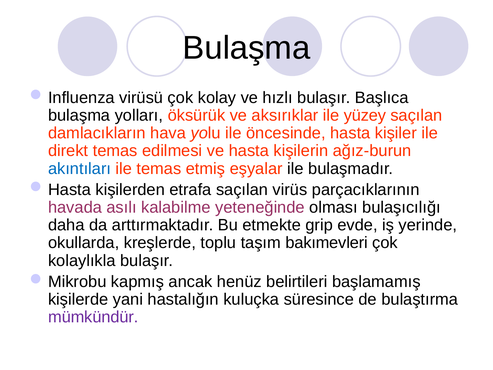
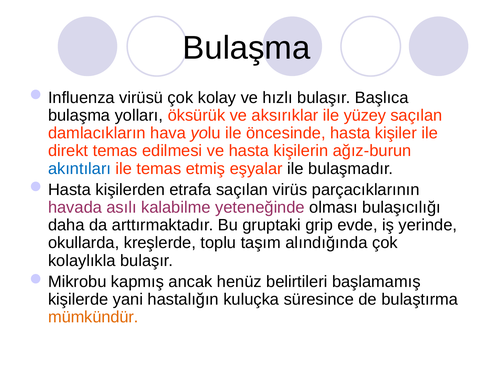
etmekte: etmekte -> gruptaki (272, 225)
bakımevleri: bakımevleri -> alındığında (326, 243)
mümkündür colour: purple -> orange (93, 317)
